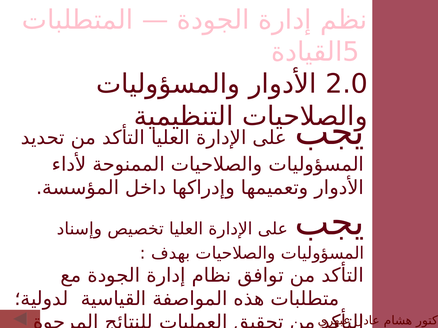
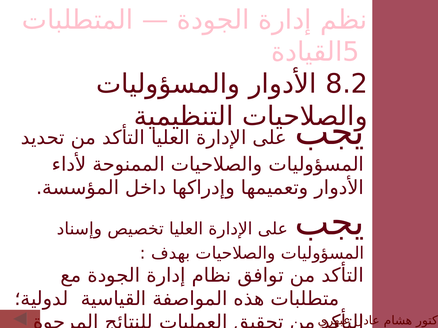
2.0: 2.0 -> 8.2 (347, 84)
